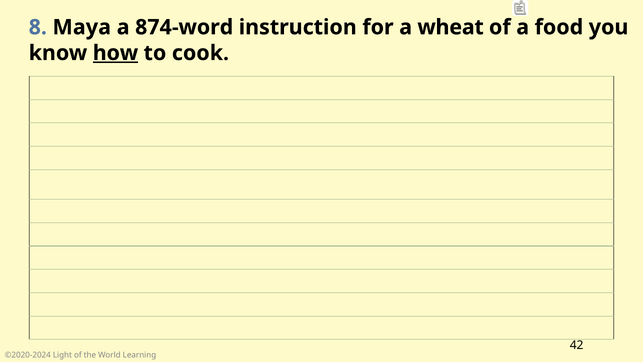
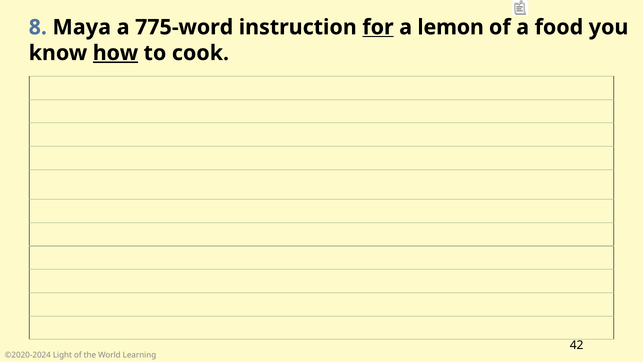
874-word: 874-word -> 775-word (184, 27)
for underline: none -> present (378, 27)
wheat: wheat -> lemon (451, 27)
